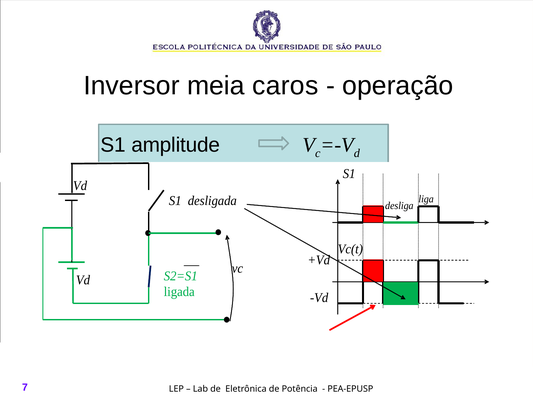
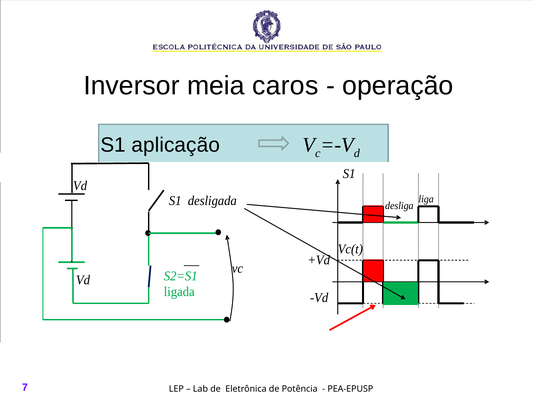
amplitude: amplitude -> aplicação (176, 145)
